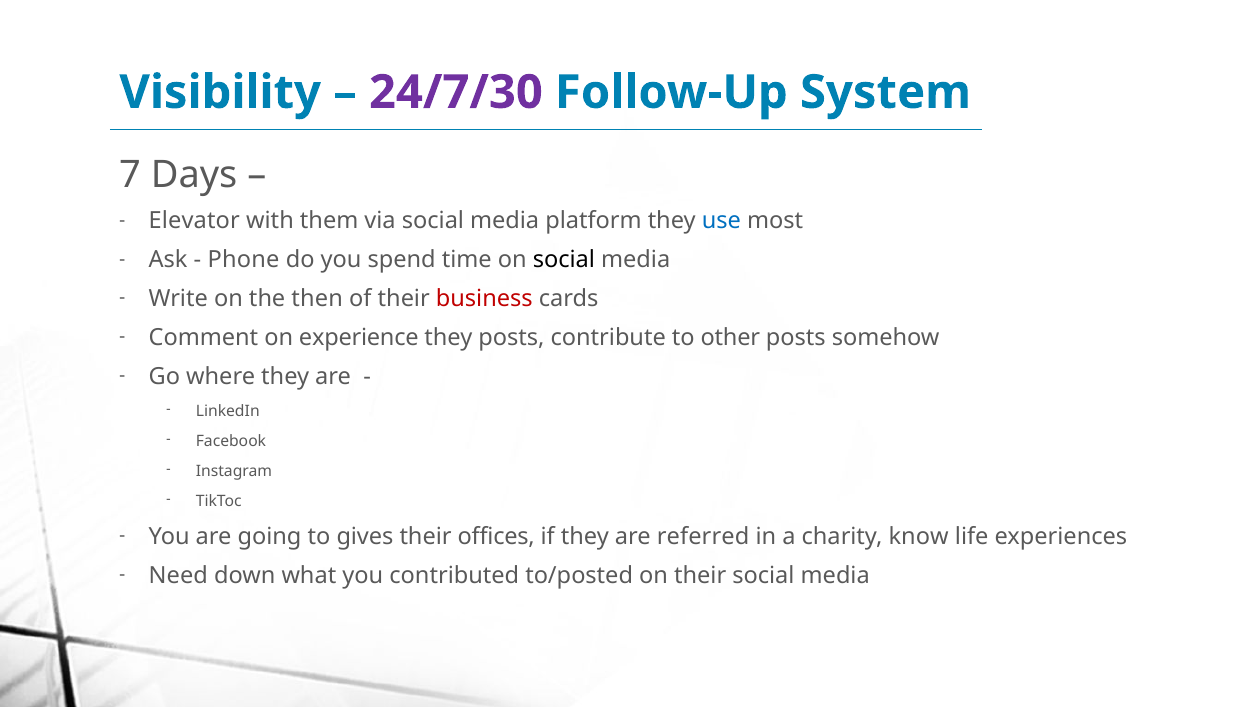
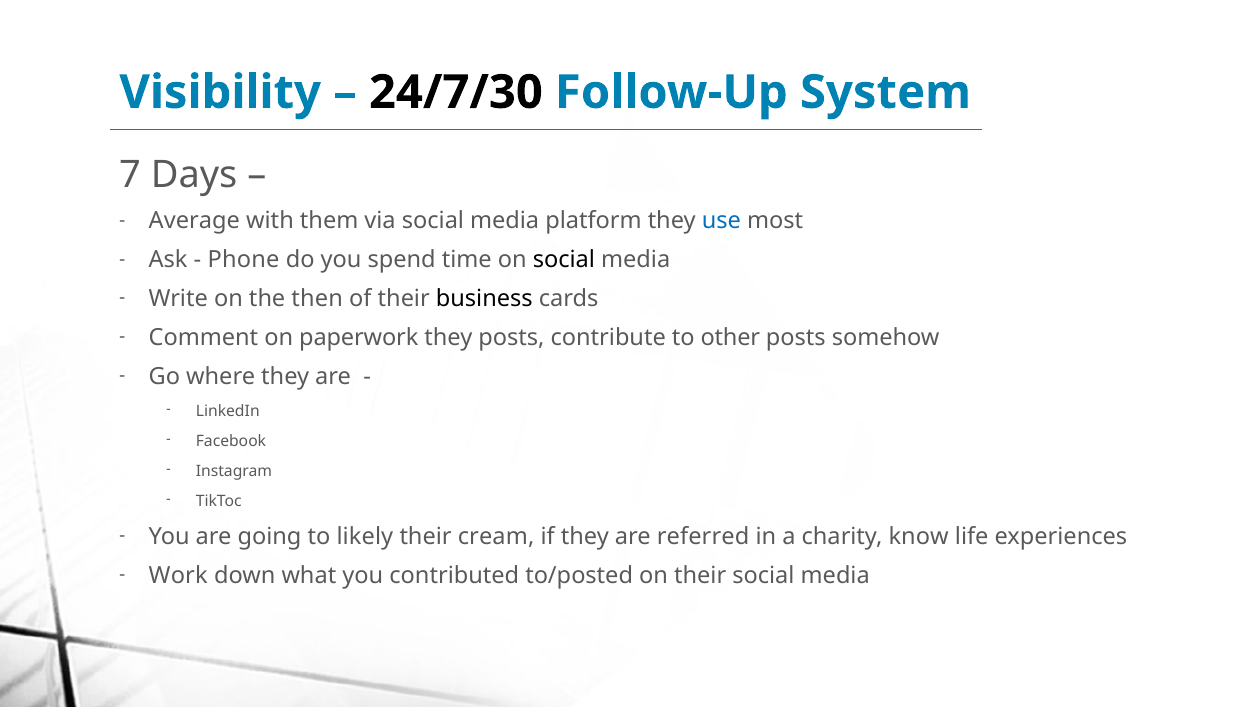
24/7/30 colour: purple -> black (456, 92)
Elevator: Elevator -> Average (194, 221)
business colour: red -> black (484, 299)
experience: experience -> paperwork (359, 338)
gives: gives -> likely (365, 536)
offices: offices -> cream (496, 536)
Need: Need -> Work (178, 575)
